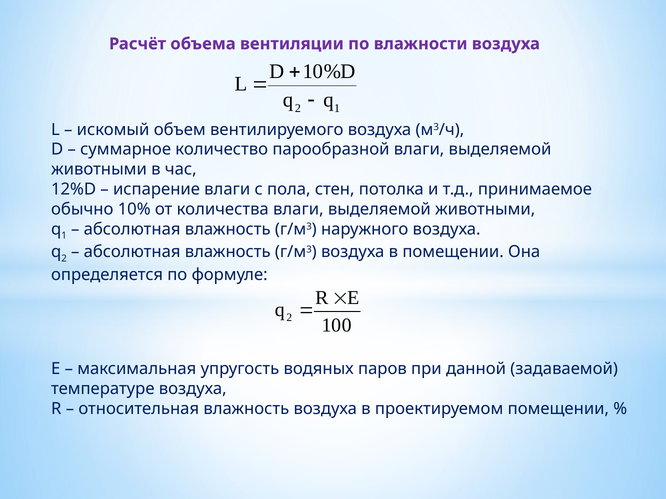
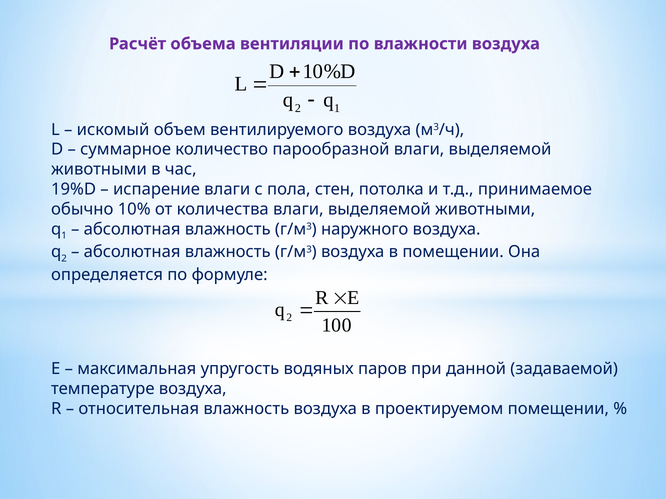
12%D: 12%D -> 19%D (74, 190)
